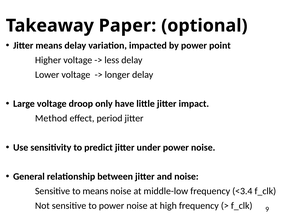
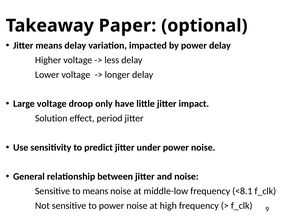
power point: point -> delay (220, 45)
Method: Method -> Solution (51, 118)
<3.4: <3.4 -> <8.1 (242, 191)
